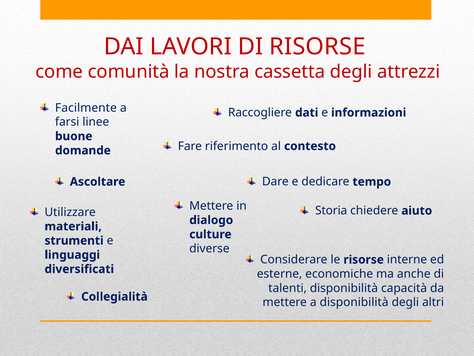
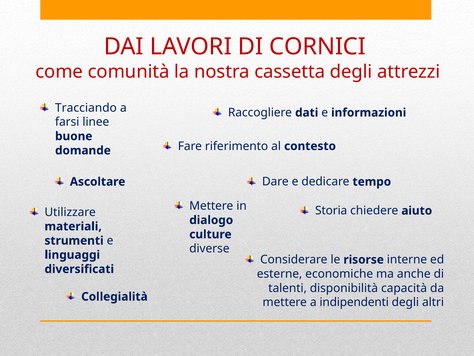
DI RISORSE: RISORSE -> CORNICI (318, 47)
Facilmente: Facilmente -> Tracciando (86, 108)
a disponibilità: disponibilità -> indipendenti (354, 302)
